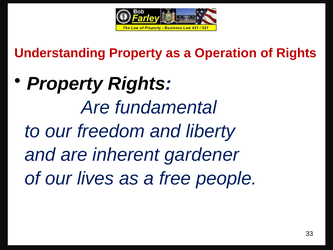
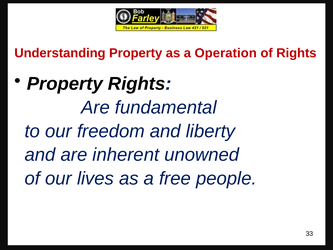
gardener: gardener -> unowned (202, 155)
